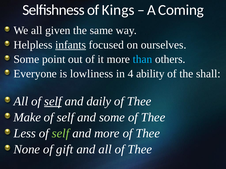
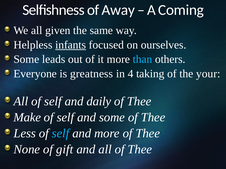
Kings: Kings -> Away (118, 10)
point: point -> leads (54, 59)
lowliness: lowliness -> greatness (92, 74)
ability: ability -> taking (150, 74)
shall: shall -> your (208, 74)
self underline: present -> none (53, 102)
self colour: light green -> light blue (61, 134)
